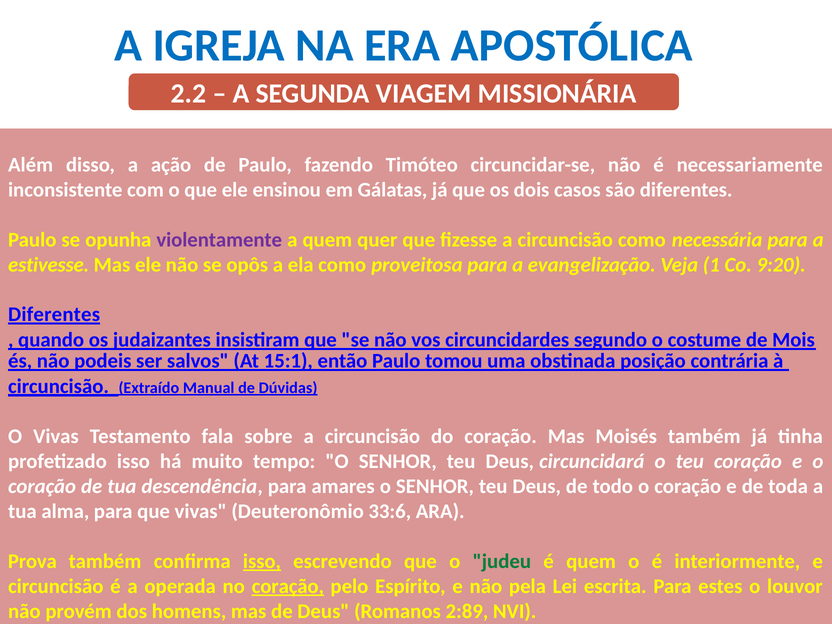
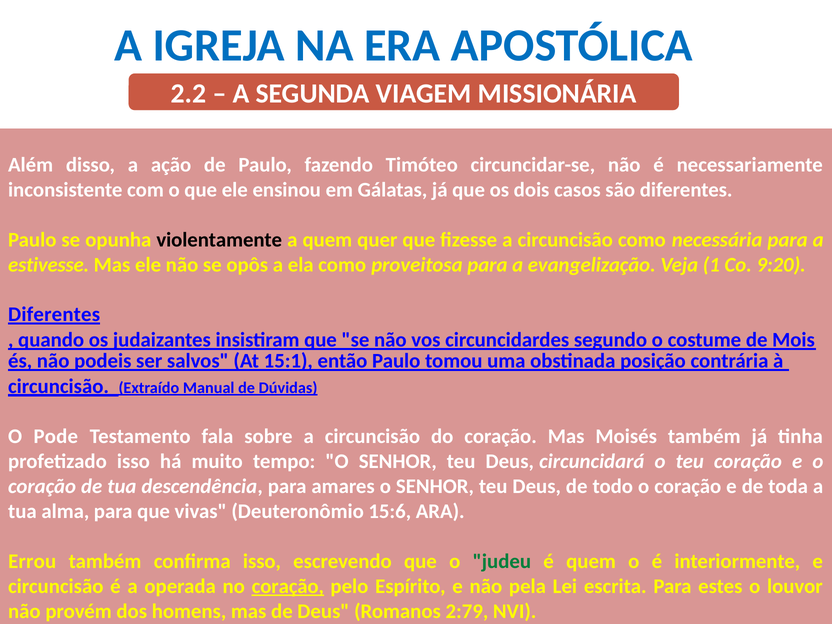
violentamente colour: purple -> black (219, 240)
O Vivas: Vivas -> Pode (56, 437)
33:6: 33:6 -> 15:6 (390, 511)
Prova: Prova -> Errou (32, 561)
isso underline: present -> none (262, 561)
2:89: 2:89 -> 2:79 (467, 611)
